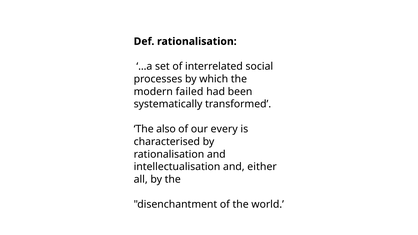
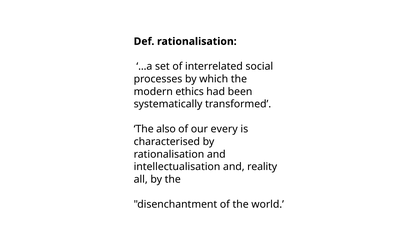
failed: failed -> ethics (190, 92)
either: either -> reality (262, 167)
